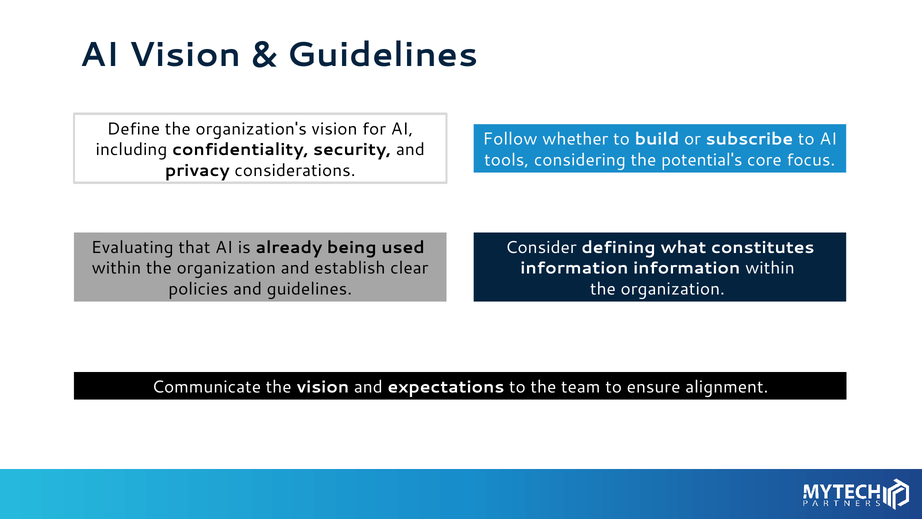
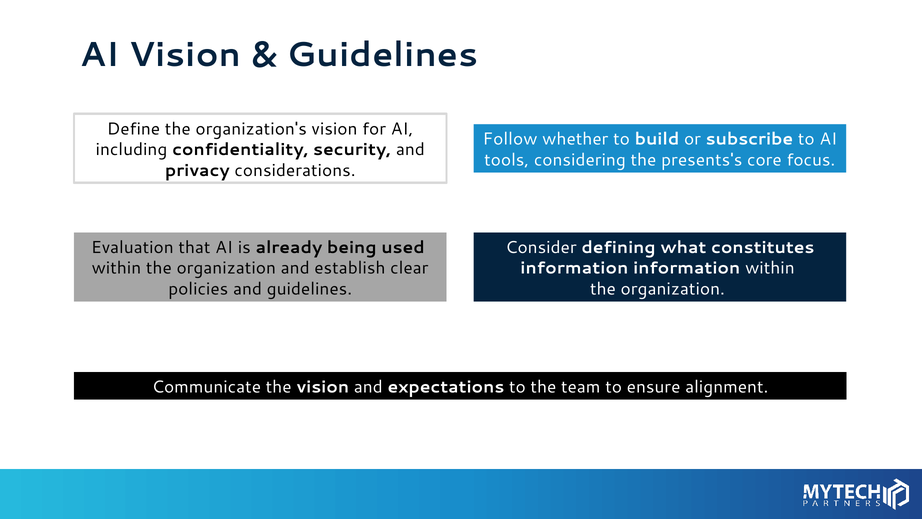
potential's: potential's -> presents's (702, 160)
Evaluating: Evaluating -> Evaluation (132, 247)
